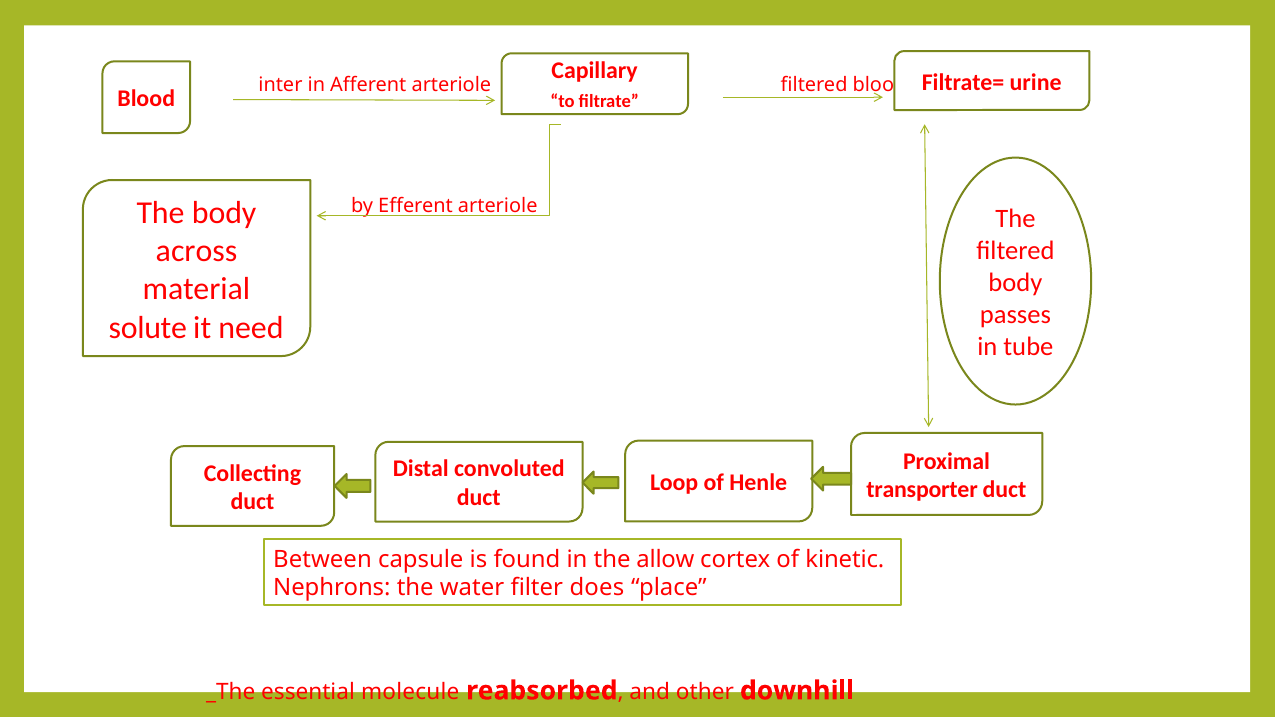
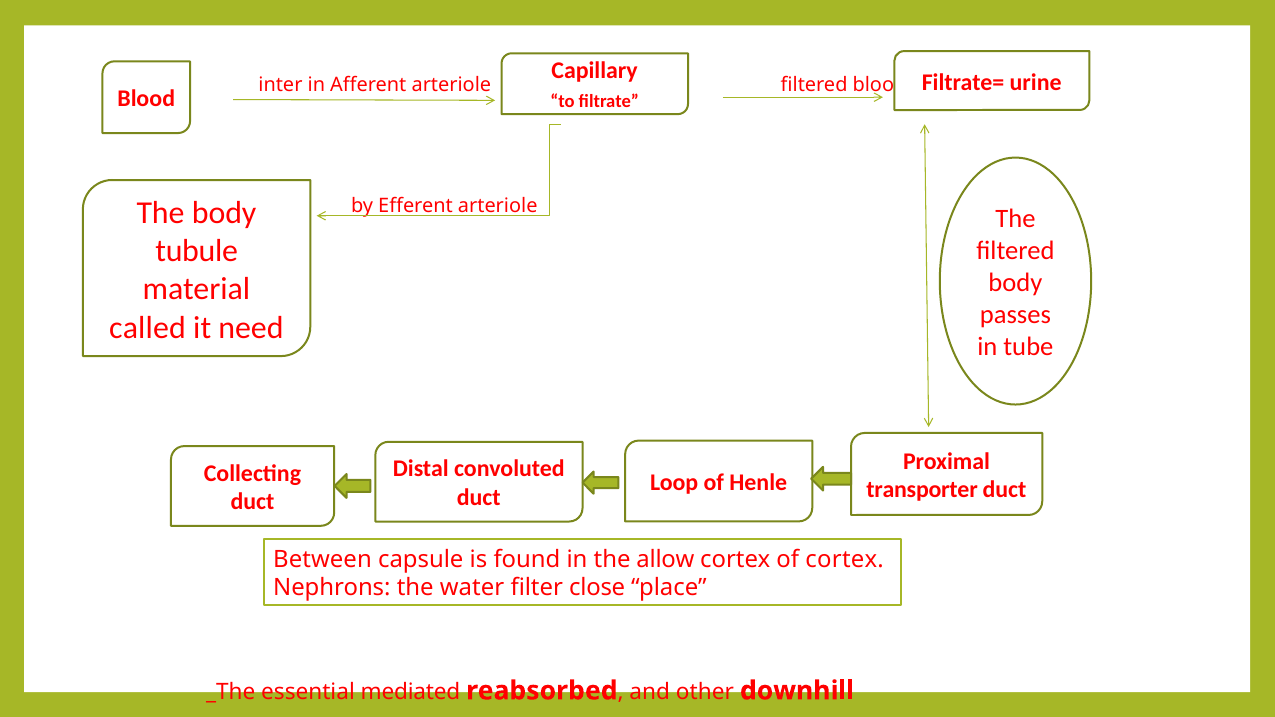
across: across -> tubule (197, 251)
solute: solute -> called (148, 328)
of kinetic: kinetic -> cortex (845, 560)
does: does -> close (597, 588)
molecule: molecule -> mediated (410, 692)
